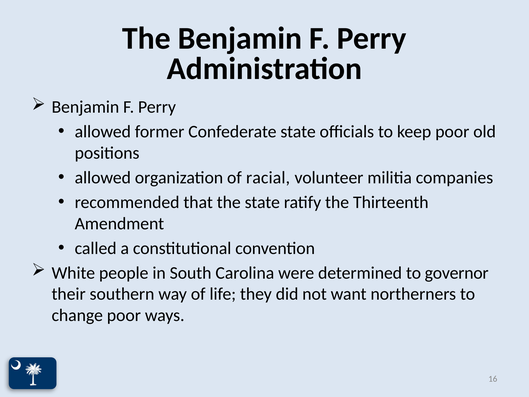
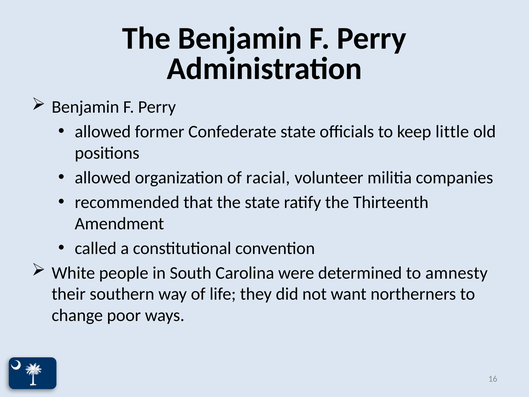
keep poor: poor -> little (452, 132)
governor: governor -> amnesty (456, 273)
